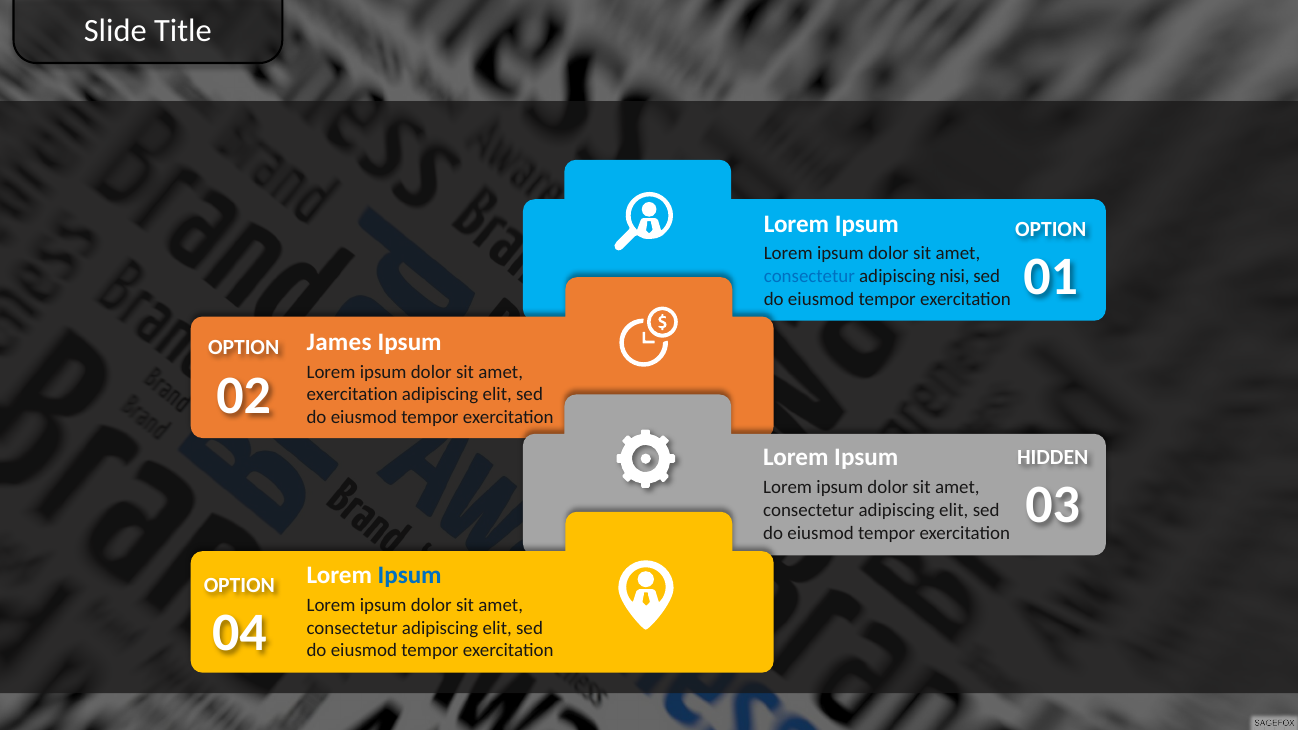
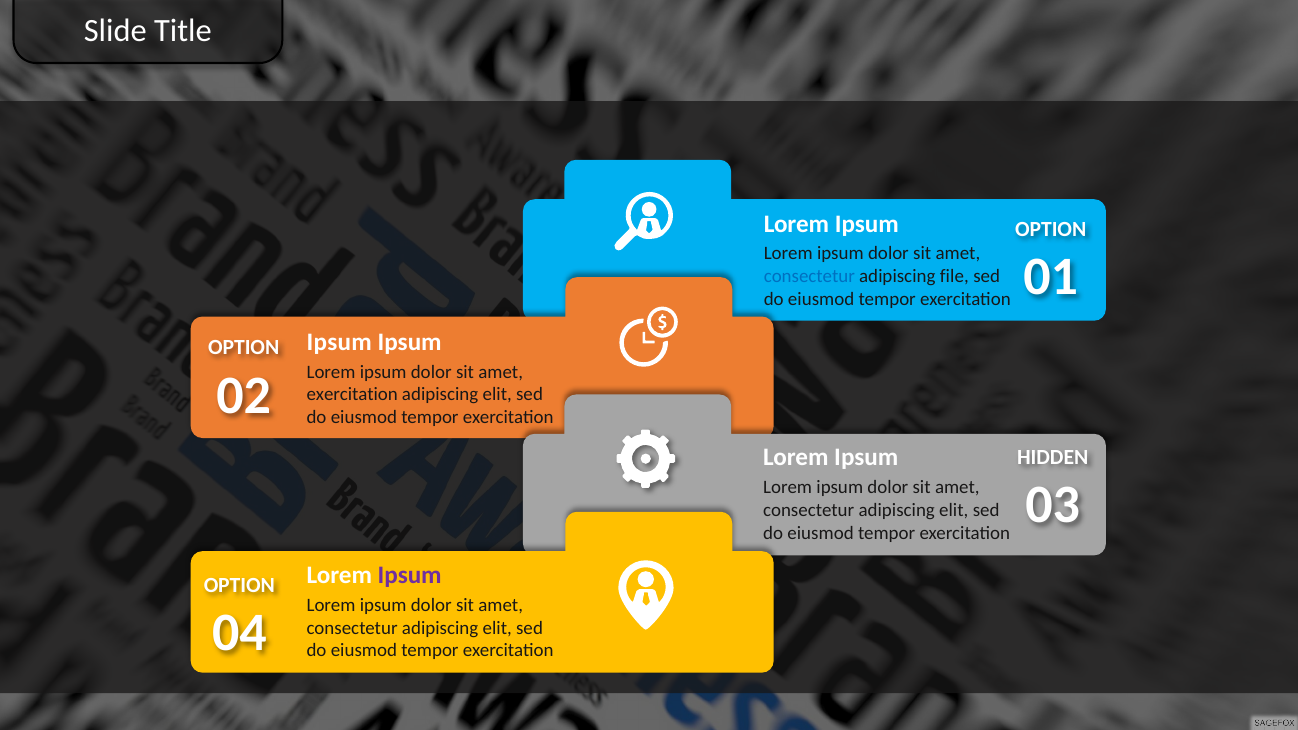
nisi: nisi -> file (954, 276)
James: James -> Ipsum (339, 342)
Ipsum colour: blue -> purple (410, 576)
